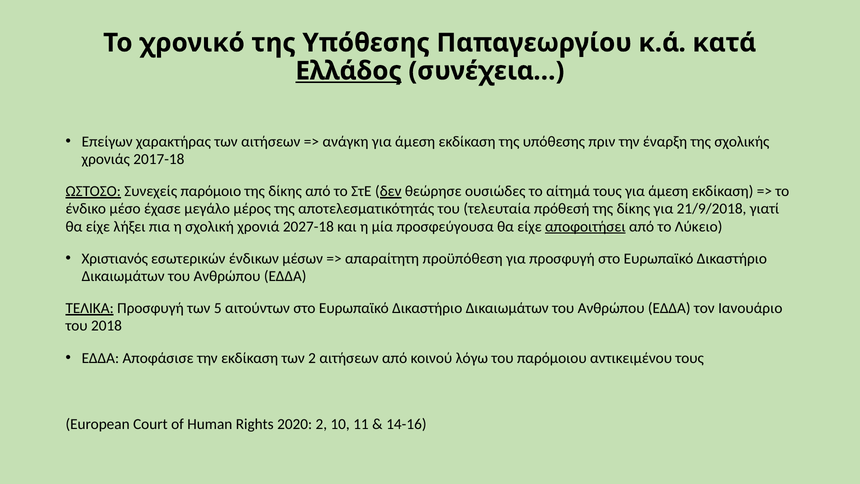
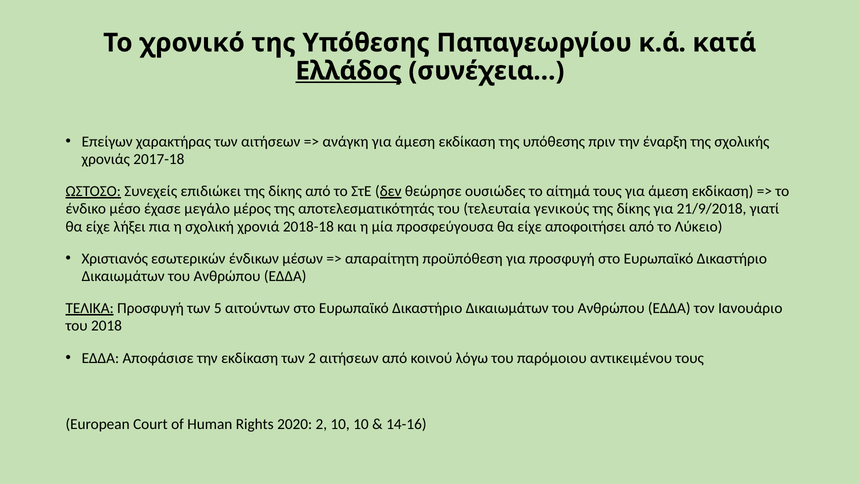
παρόμοιο: παρόμοιο -> επιδιώκει (211, 191)
πρόθεσή: πρόθεσή -> γενικούς (562, 209)
2027-18: 2027-18 -> 2018-18 (308, 226)
αποφοιτήσει underline: present -> none (585, 226)
10 11: 11 -> 10 (361, 424)
